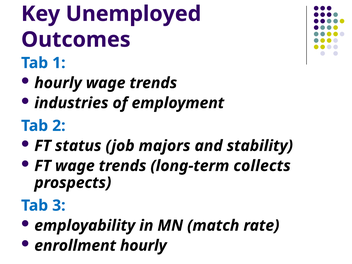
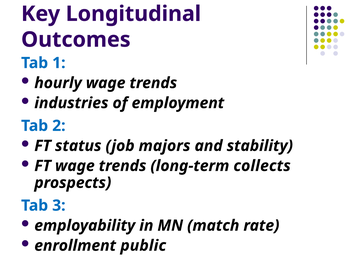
Unemployed: Unemployed -> Longitudinal (133, 14)
enrollment hourly: hourly -> public (143, 246)
